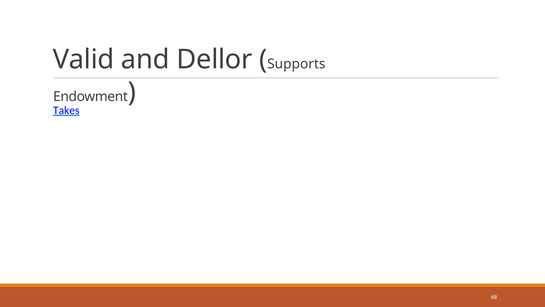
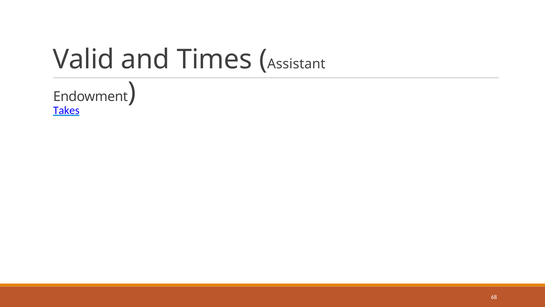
Dellor: Dellor -> Times (214, 59)
Supports: Supports -> Assistant (296, 64)
